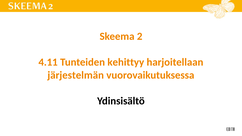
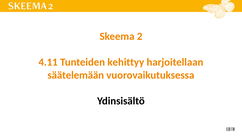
järjestelmän: järjestelmän -> säätelemään (76, 75)
